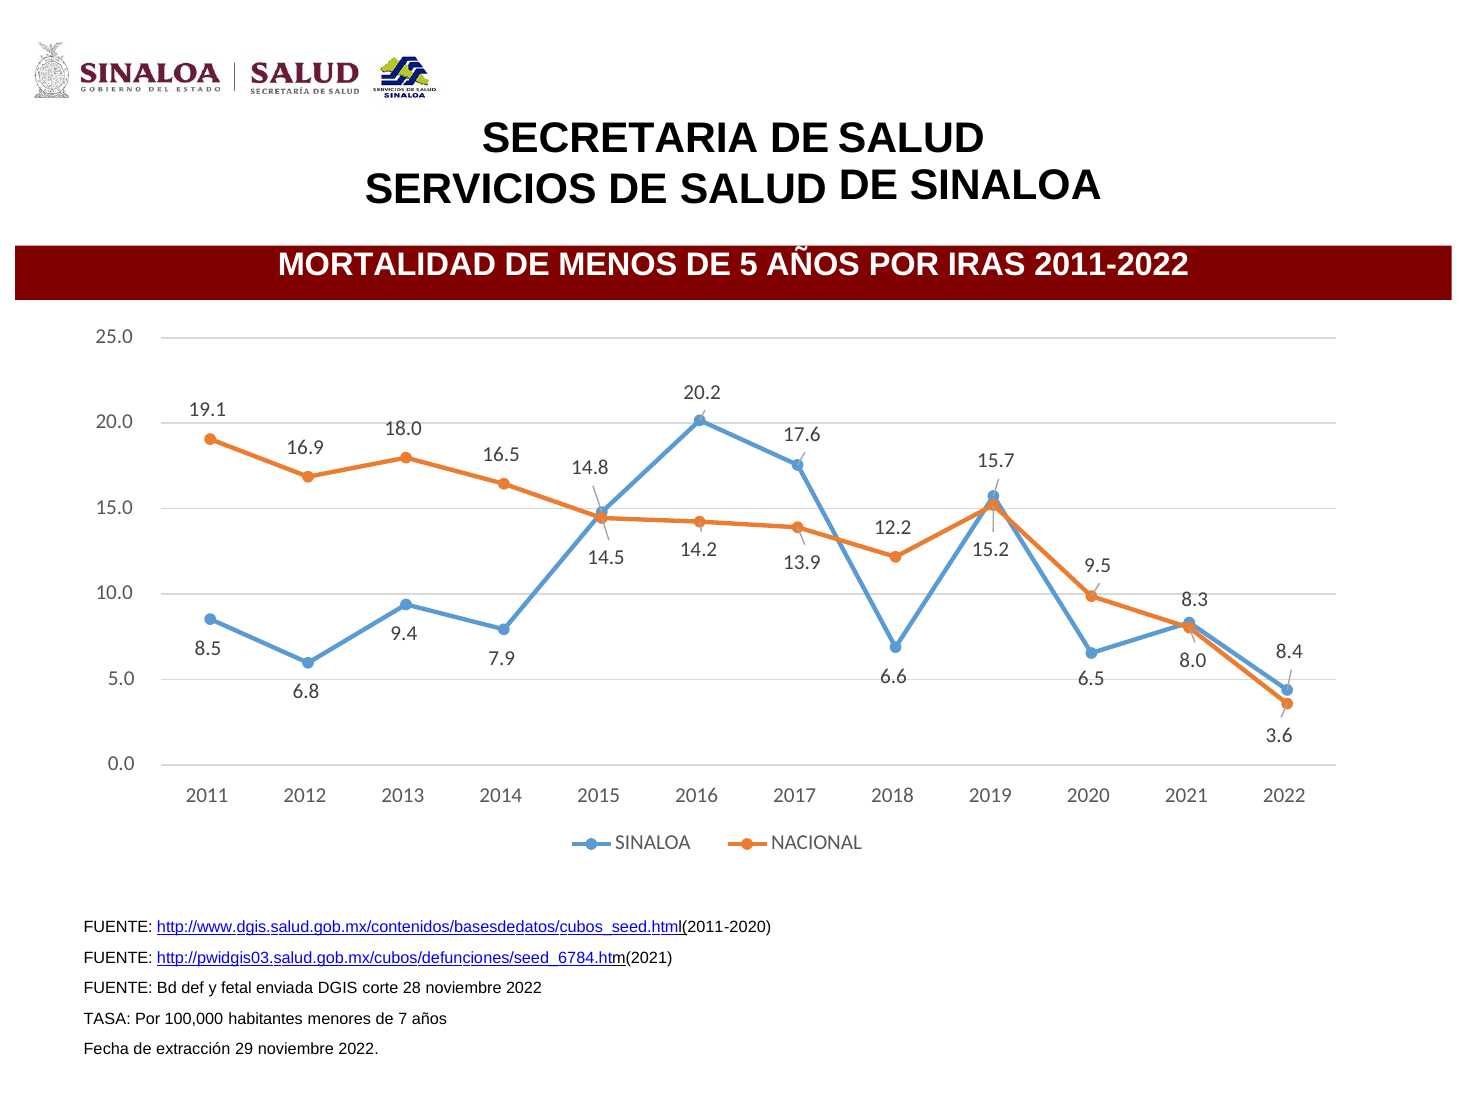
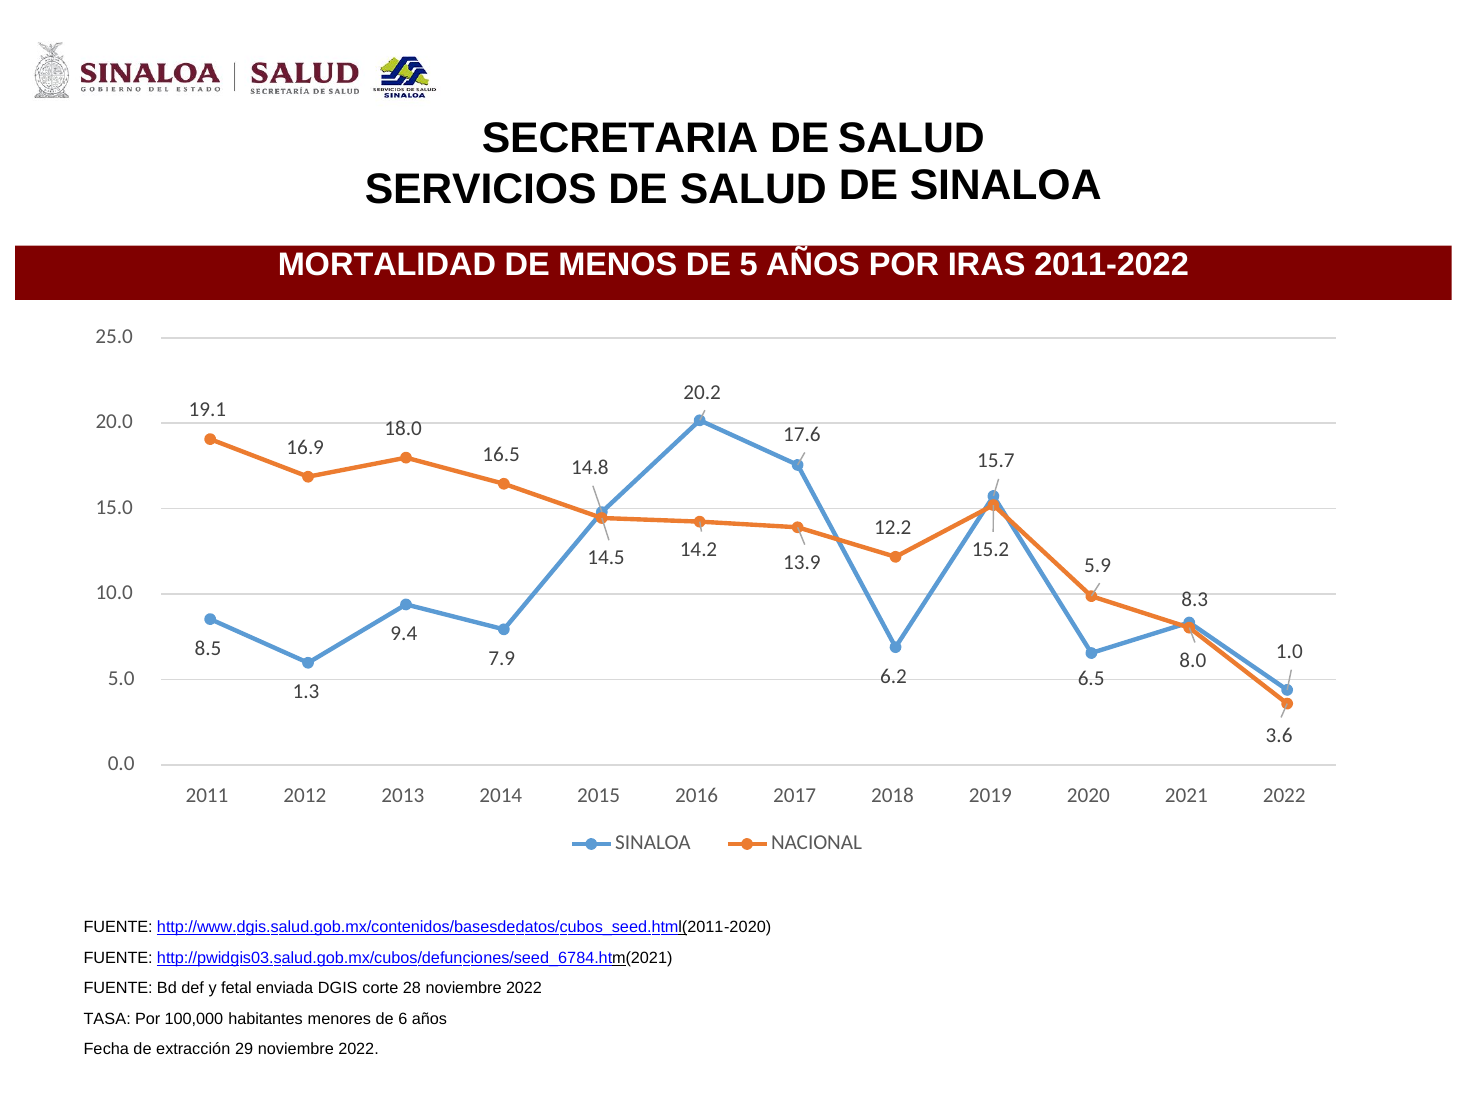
9.5: 9.5 -> 5.9 (1098, 565)
8.4: 8.4 -> 1.0 (1289, 652)
6.6: 6.6 -> 6.2 (894, 676)
6.8: 6.8 -> 1.3 (306, 692)
7: 7 -> 6 (403, 1018)
